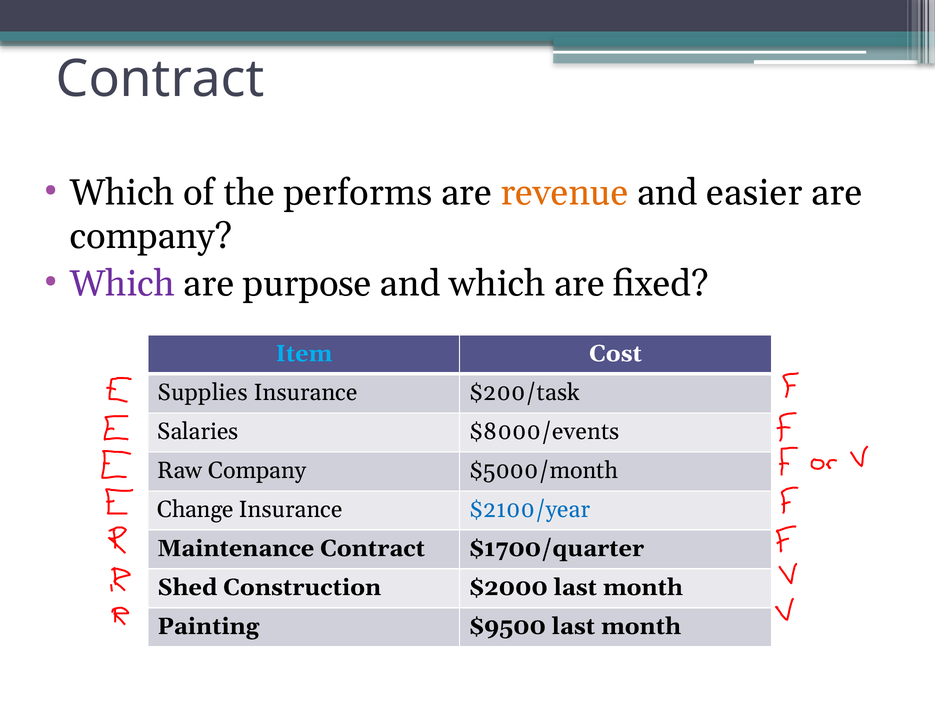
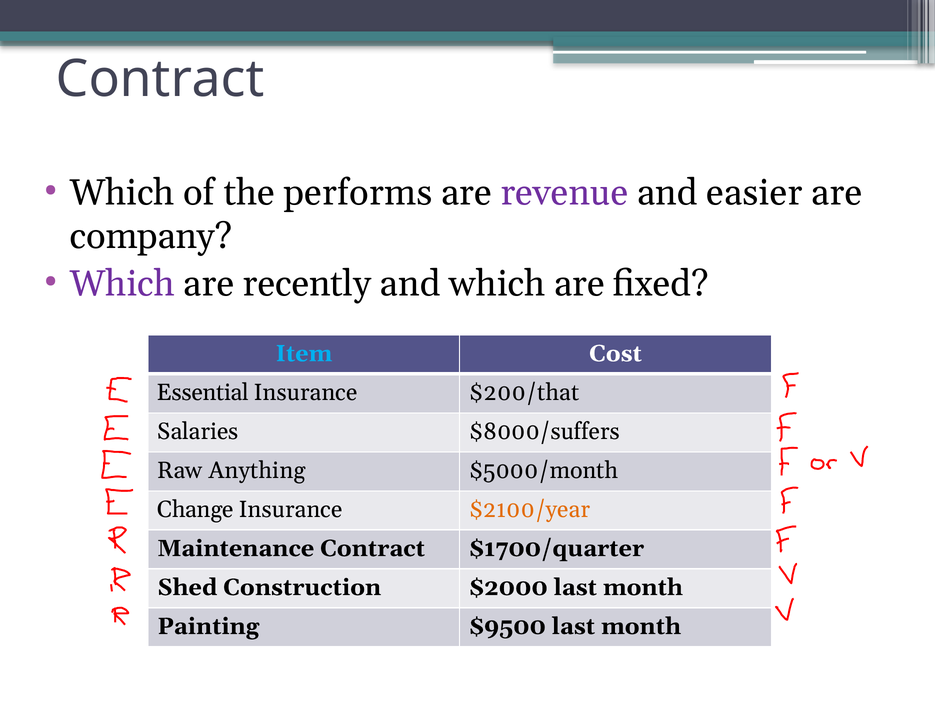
revenue colour: orange -> purple (564, 193)
purpose: purpose -> recently (307, 284)
Supplies: Supplies -> Essential (203, 393)
$200/task: $200/task -> $200/that (524, 393)
$8000/events: $8000/events -> $8000/suffers (544, 432)
Raw Company: Company -> Anything (257, 471)
$2100/year colour: blue -> orange (530, 510)
